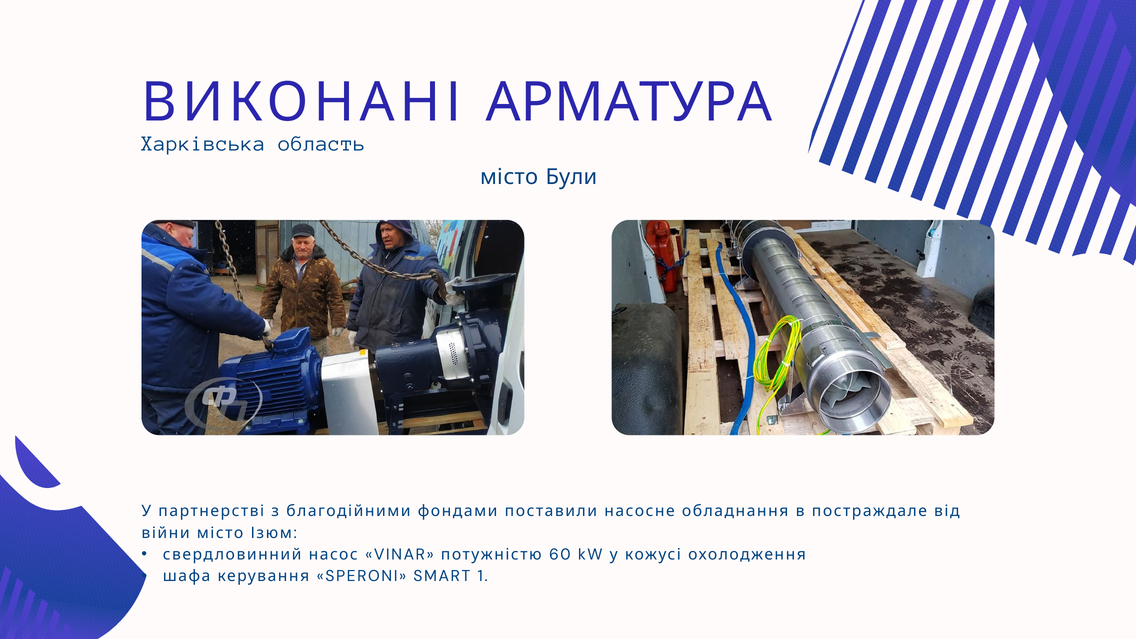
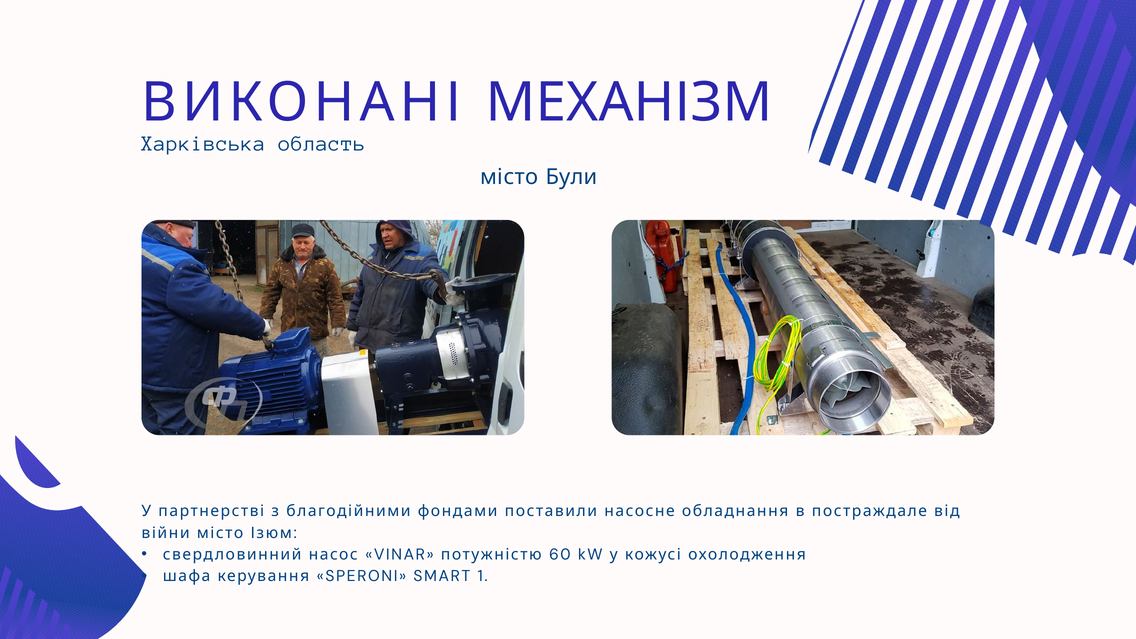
АРМАТУРА: АРМАТУРА -> МЕХАНІЗМ (629, 103)
